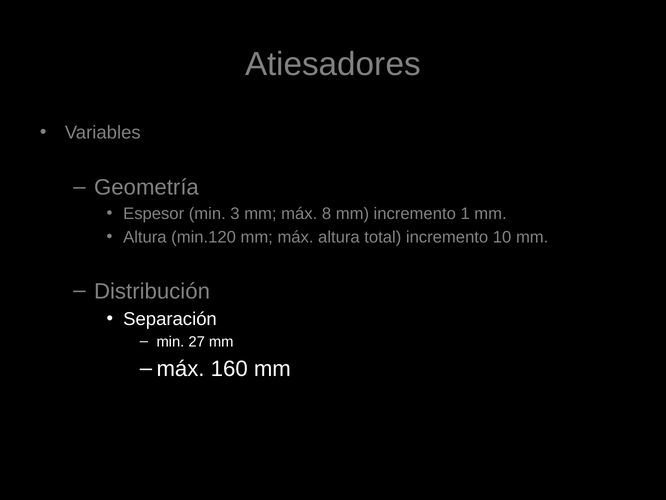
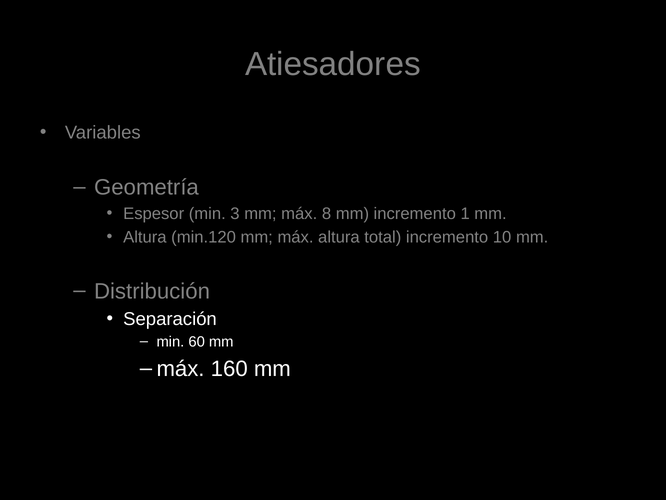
27: 27 -> 60 (197, 342)
